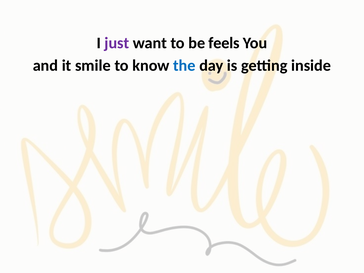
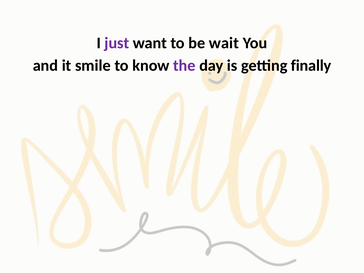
feels: feels -> wait (224, 43)
the colour: blue -> purple (184, 66)
inside: inside -> finally (311, 66)
